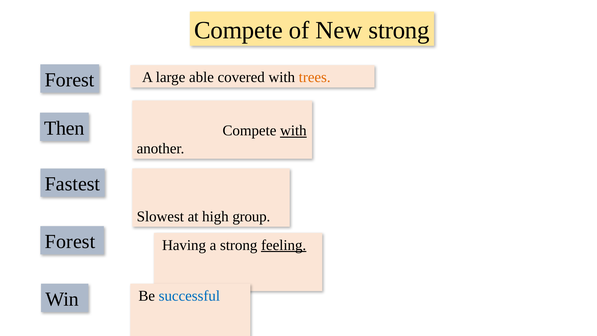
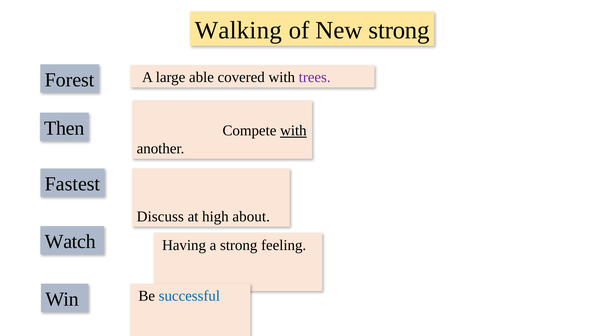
Compete: Compete -> Walking (238, 30)
trees colour: orange -> purple (315, 77)
Slowest: Slowest -> Discuss (160, 216)
group: group -> about (251, 216)
Forest: Forest -> Watch (70, 242)
feeling underline: present -> none (284, 245)
